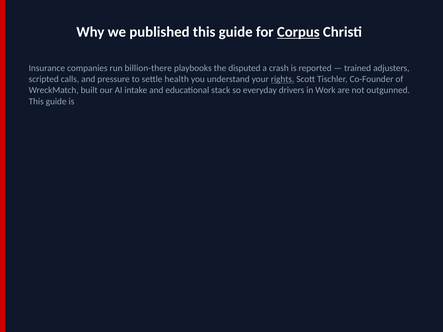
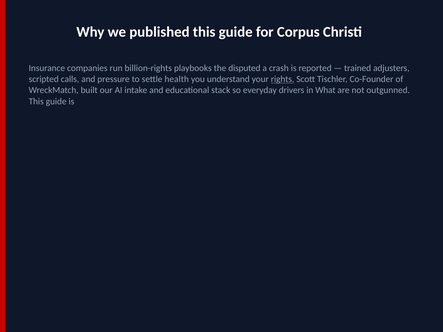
Corpus underline: present -> none (298, 32)
billion-there: billion-there -> billion-rights (148, 68)
Work: Work -> What (325, 90)
